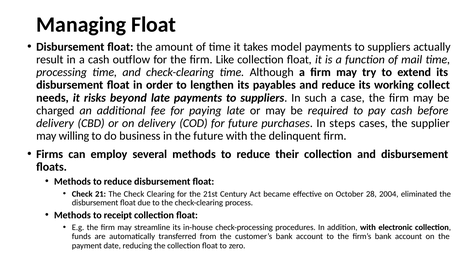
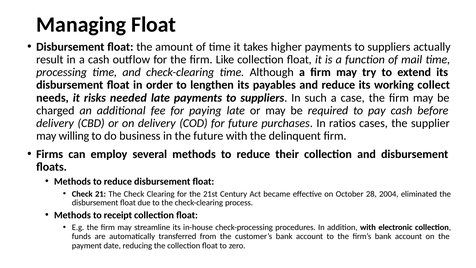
model: model -> higher (286, 47)
beyond: beyond -> needed (128, 98)
steps: steps -> ratios (342, 123)
